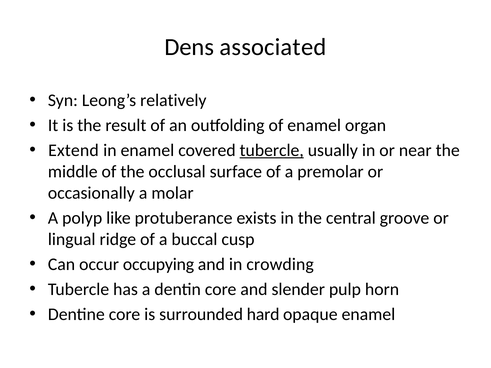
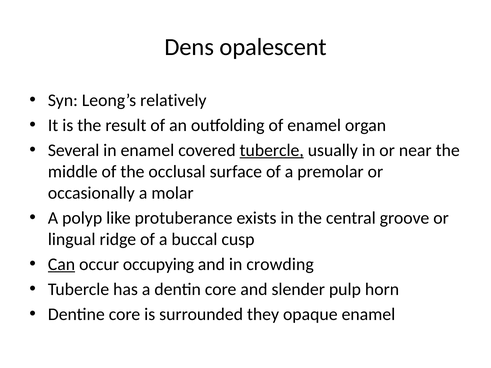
associated: associated -> opalescent (273, 47)
Extend: Extend -> Several (74, 150)
Can underline: none -> present (61, 264)
hard: hard -> they (263, 315)
